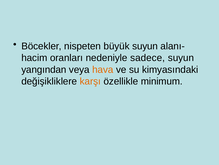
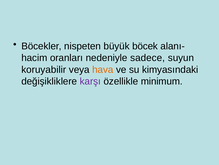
büyük suyun: suyun -> böcek (145, 46)
yangından: yangından -> koruyabilir (44, 69)
karşı colour: orange -> purple (90, 81)
